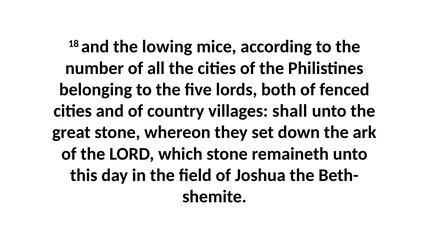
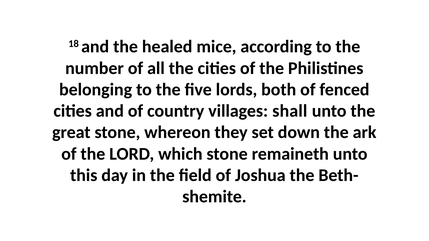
lowing: lowing -> healed (167, 47)
